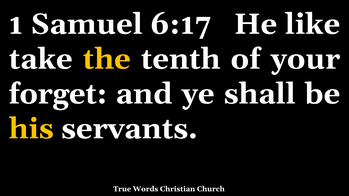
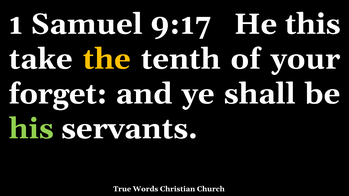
6:17: 6:17 -> 9:17 (181, 24)
like: like -> this (313, 24)
his colour: yellow -> light green (31, 129)
